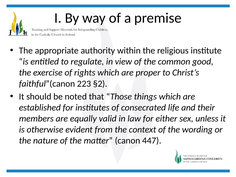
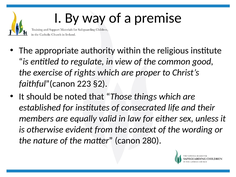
447: 447 -> 280 (152, 141)
